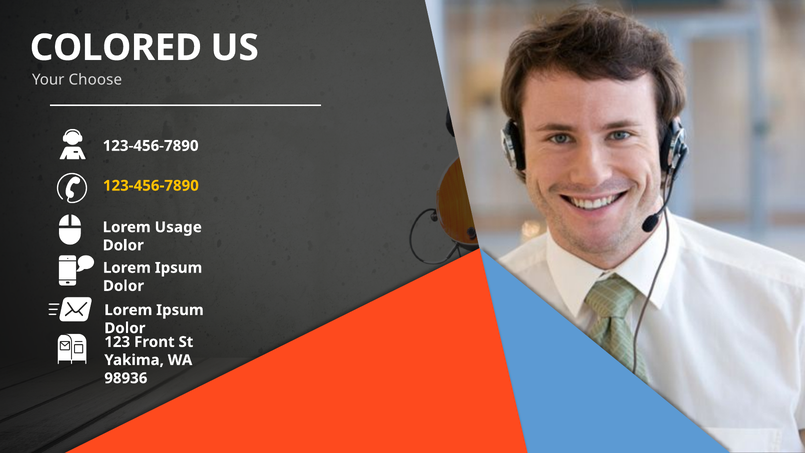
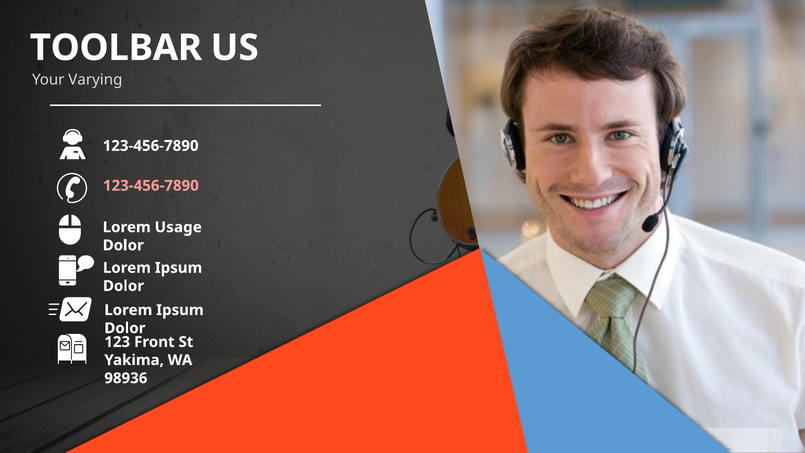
COLORED: COLORED -> TOOLBAR (116, 48)
Choose: Choose -> Varying (95, 80)
123-456-7890 colour: yellow -> pink (151, 186)
